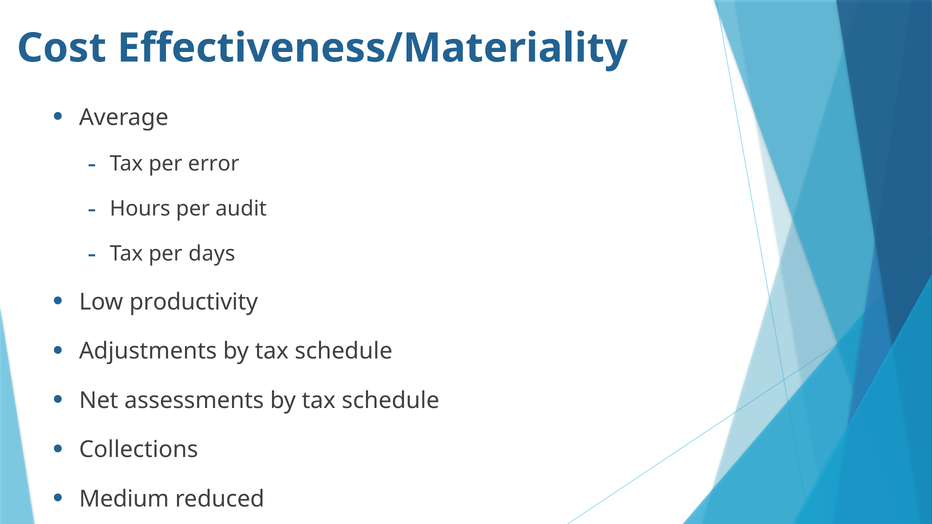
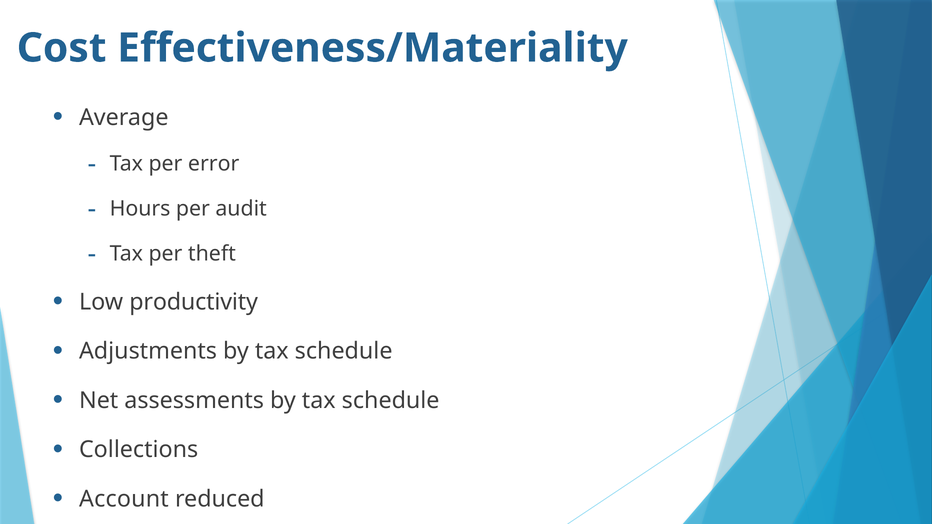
days: days -> theft (212, 254)
Medium: Medium -> Account (124, 499)
